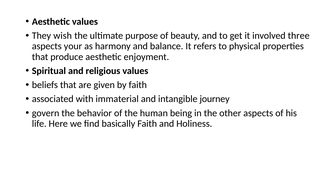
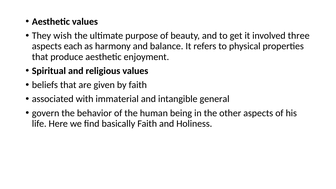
your: your -> each (73, 46)
journey: journey -> general (215, 99)
